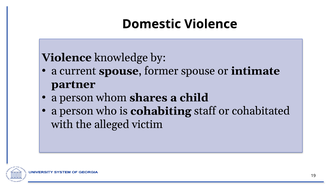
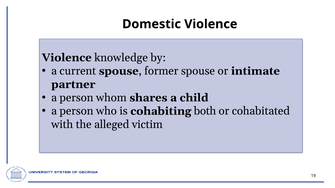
staff: staff -> both (205, 111)
